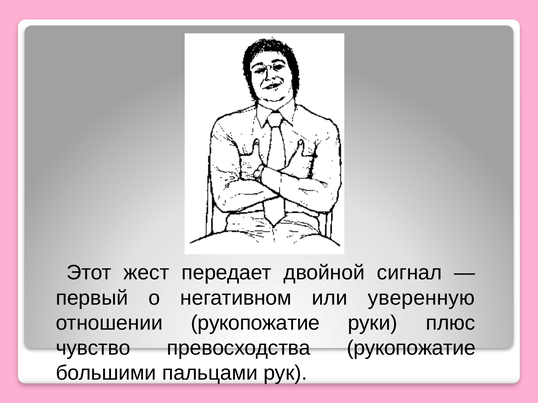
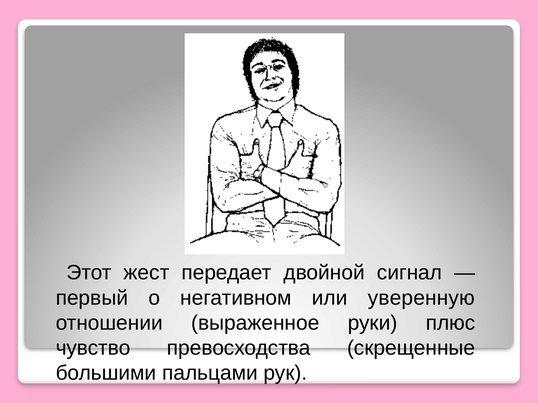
отношении рукопожатие: рукопожатие -> выраженное (255, 323)
превосходства рукопожатие: рукопожатие -> скрещенные (411, 348)
